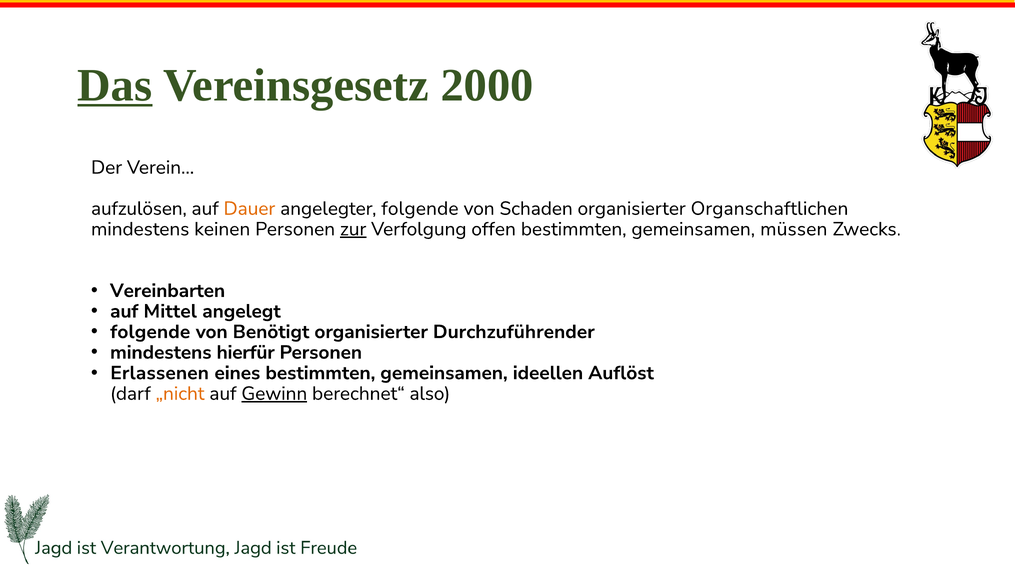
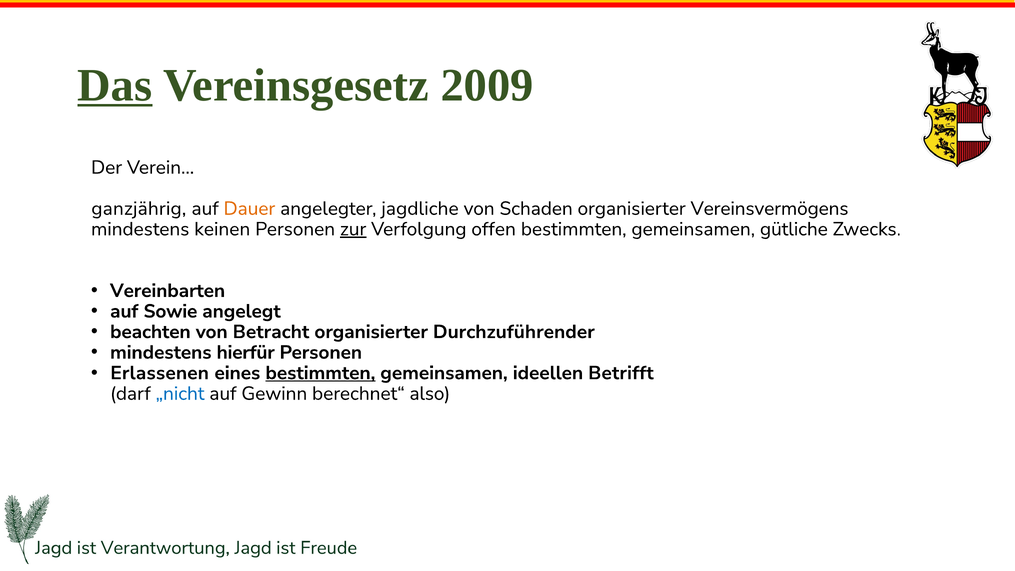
2000: 2000 -> 2009 (487, 85)
aufzulösen: aufzulösen -> ganzjährig (139, 208)
angelegter folgende: folgende -> jagdliche (420, 208)
Organschaftlichen: Organschaftlichen -> Vereinsvermögens (770, 208)
müssen: müssen -> gütliche (794, 229)
Mittel: Mittel -> Sowie (170, 311)
folgende: folgende -> beachten (150, 332)
Benötigt: Benötigt -> Betracht (271, 332)
bestimmten underline: none -> present (320, 373)
Auflöst: Auflöst -> Betrifft (621, 373)
„nicht colour: orange -> blue (180, 393)
Gewinn underline: present -> none (274, 393)
